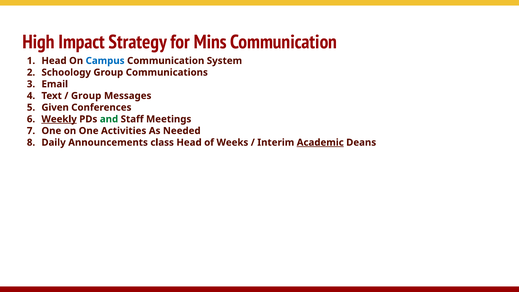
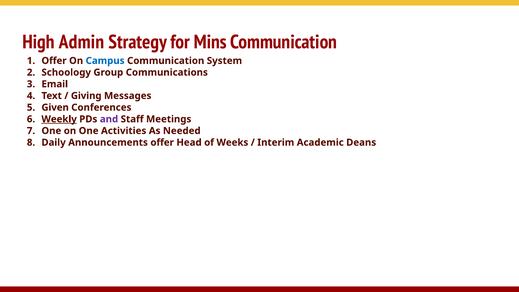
Impact: Impact -> Admin (82, 42)
Head: Head -> Offer (54, 61)
Group: Group -> Giving (86, 96)
and colour: green -> purple (109, 119)
Announcements class: class -> offer (162, 142)
Academic underline: present -> none (320, 142)
